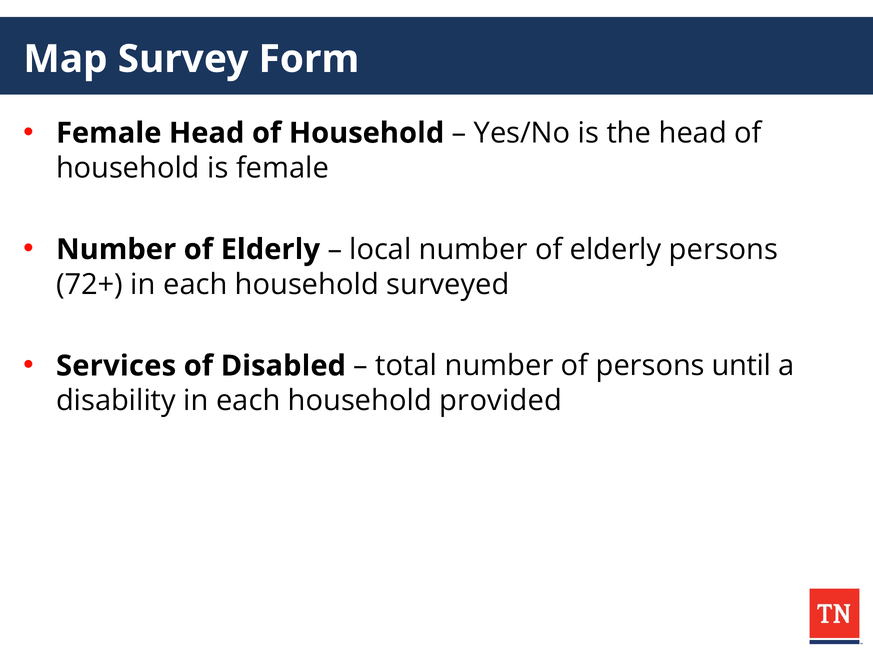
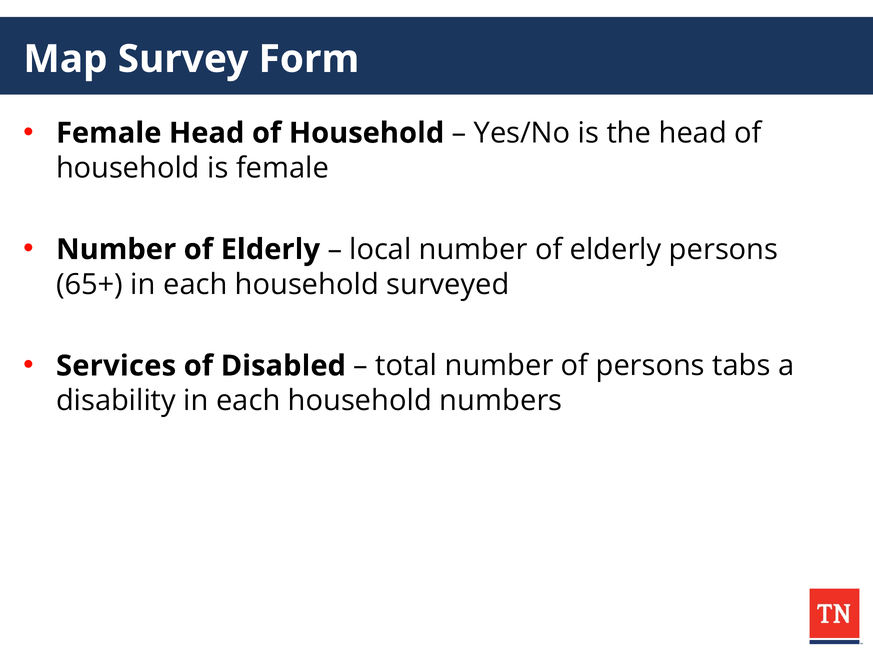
72+: 72+ -> 65+ (90, 284)
until: until -> tabs (741, 366)
provided: provided -> numbers (501, 401)
